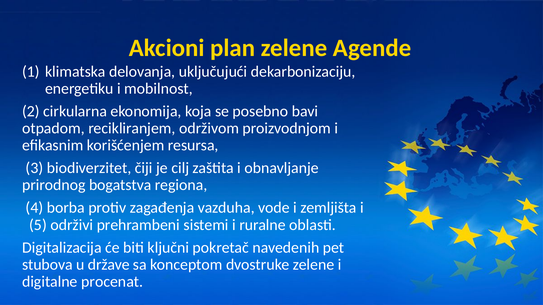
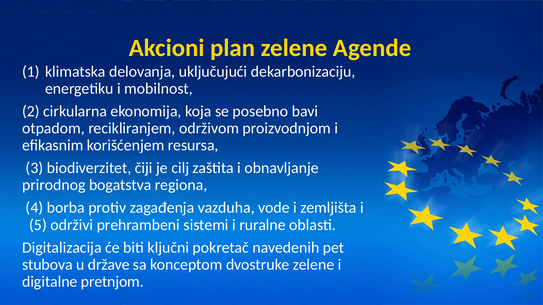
procenat: procenat -> pretnjom (112, 282)
